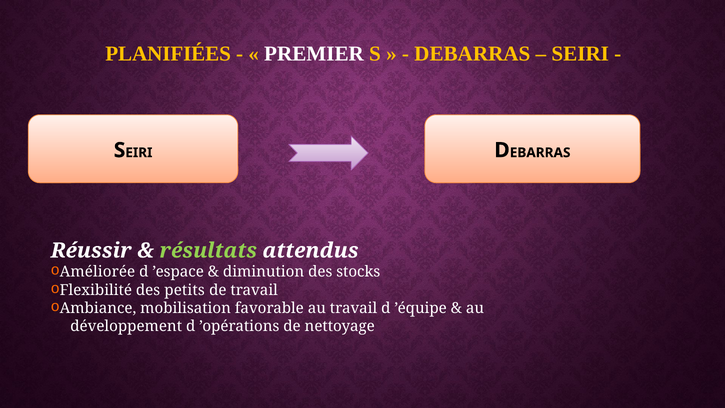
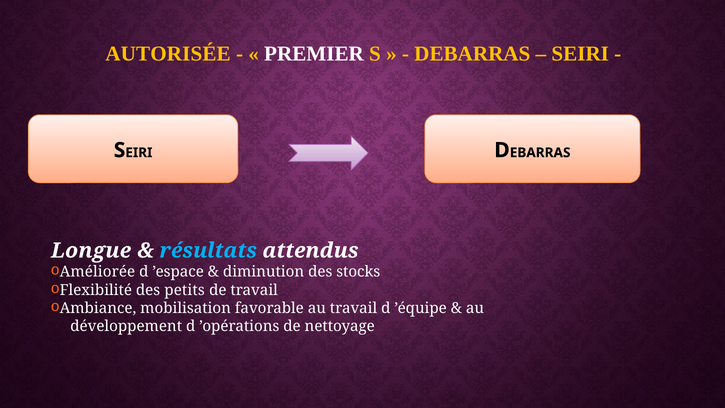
PLANIFIÉES: PLANIFIÉES -> AUTORISÉE (168, 54)
Réussir: Réussir -> Longue (91, 250)
résultats colour: light green -> light blue (208, 250)
